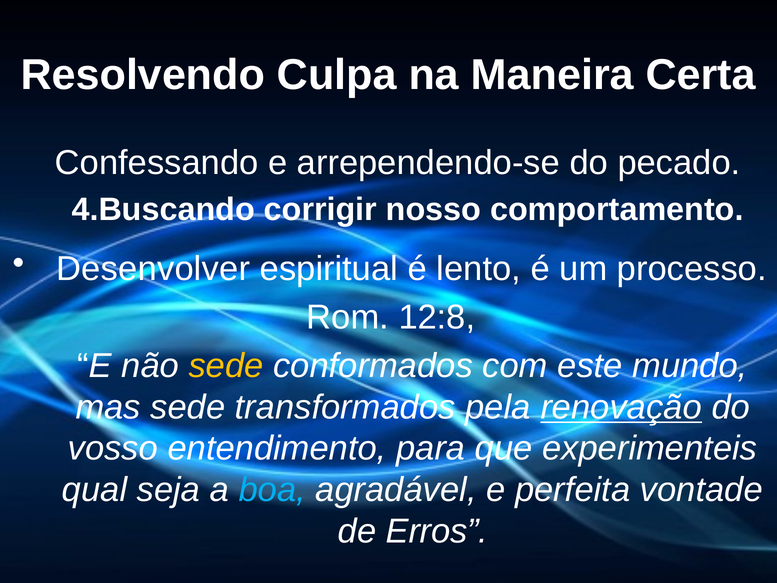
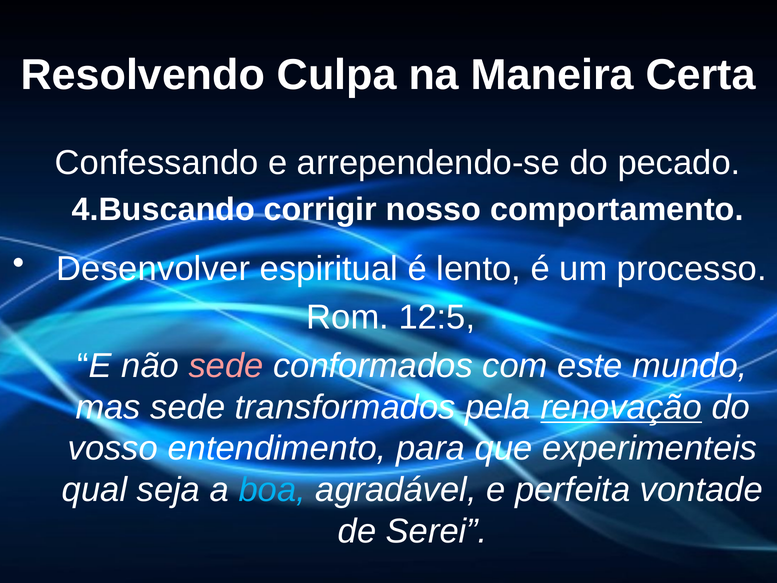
12:8: 12:8 -> 12:5 (437, 317)
sede colour: yellow -> pink (226, 365)
Erros: Erros -> Serei (437, 531)
